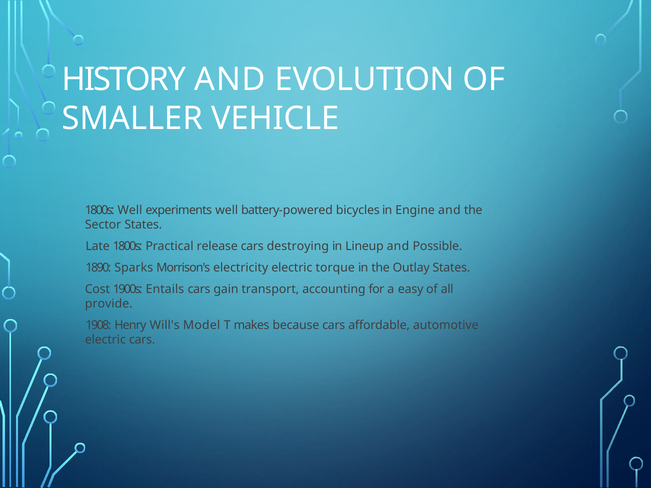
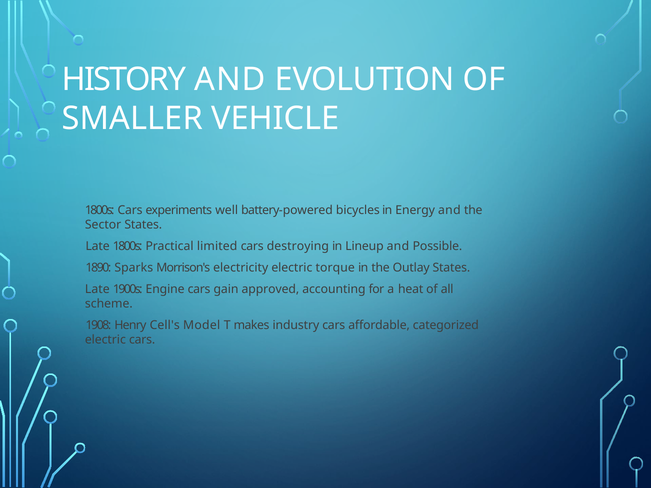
1800s Well: Well -> Cars (130, 210)
Engine: Engine -> Energy (415, 210)
release: release -> limited (217, 246)
Cost: Cost -> Late (97, 289)
Entails: Entails -> Engine (165, 289)
transport: transport -> approved (270, 289)
easy: easy -> heat (411, 289)
provide: provide -> scheme (109, 304)
Will's: Will's -> Cell's (165, 325)
because: because -> industry (296, 325)
automotive: automotive -> categorized (446, 325)
